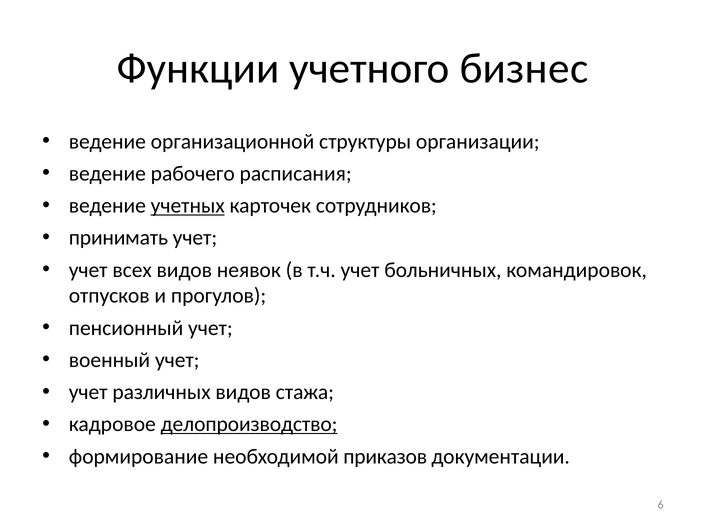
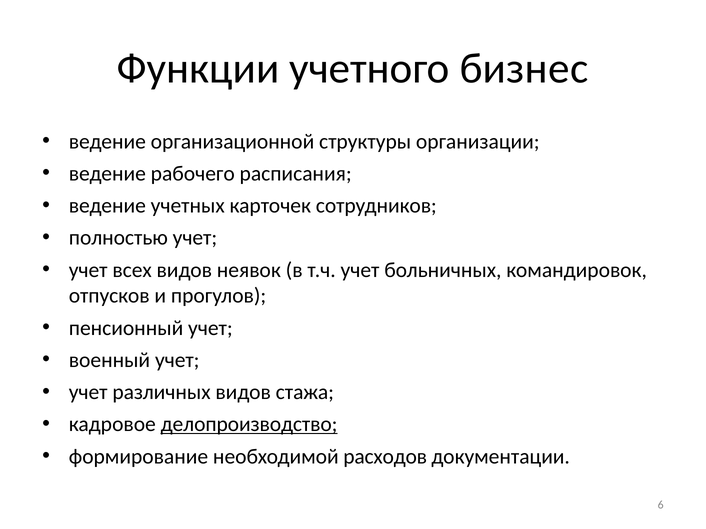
учетных underline: present -> none (188, 206)
принимать: принимать -> полностью (118, 238)
приказов: приказов -> расходов (385, 457)
